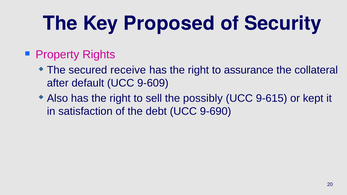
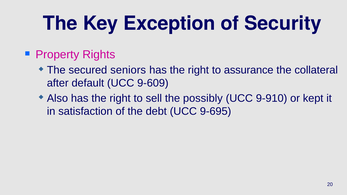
Proposed: Proposed -> Exception (169, 23)
receive: receive -> seniors (128, 70)
9-615: 9-615 -> 9-910 (272, 98)
9-690: 9-690 -> 9-695 (216, 111)
